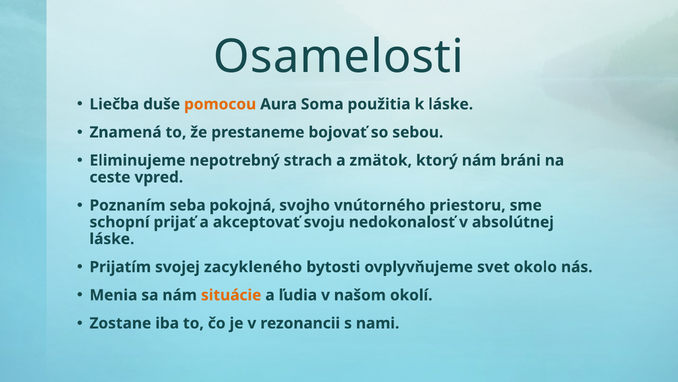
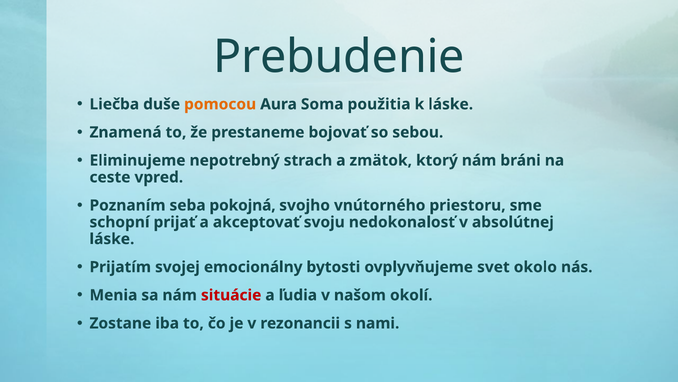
Osamelosti: Osamelosti -> Prebudenie (339, 57)
zacykleného: zacykleného -> emocionálny (253, 267)
situácie colour: orange -> red (231, 295)
